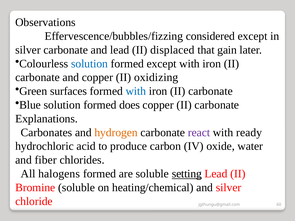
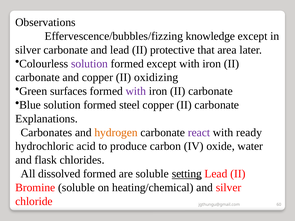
considered: considered -> knowledge (210, 36)
displaced: displaced -> protective (172, 50)
gain: gain -> area (227, 50)
solution colour: blue -> purple (89, 64)
with colour: blue -> purple (136, 91)
does: does -> steel (130, 105)
fiber: fiber -> flask (46, 160)
halogens: halogens -> dissolved (59, 174)
